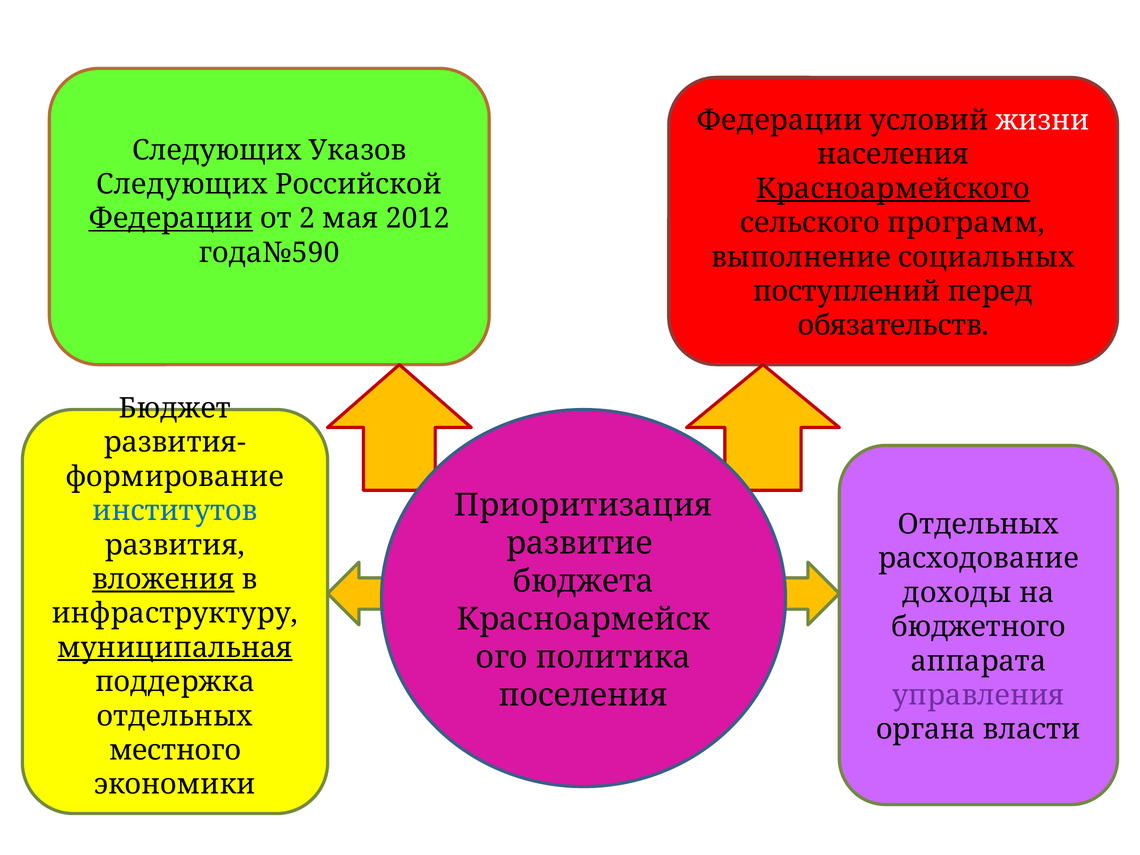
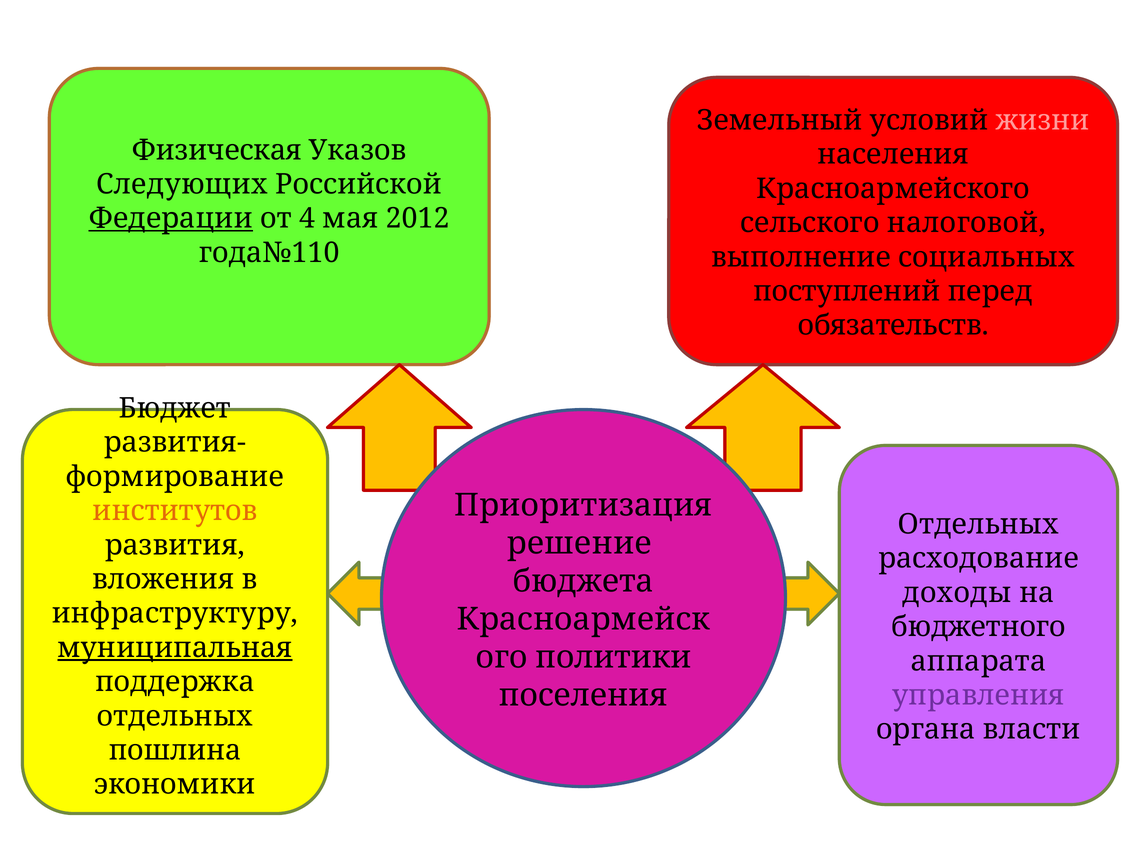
Федерации: Федерации -> Земельный (780, 120)
жизни colour: white -> pink (1043, 120)
Следующих: Следующих -> Физическая (217, 150)
Красноармейского underline: present -> none (893, 189)
2: 2 -> 4 (307, 219)
программ: программ -> налоговой (966, 223)
года№590: года№590 -> года№110 (269, 253)
институтов colour: blue -> orange (175, 511)
развитие: развитие -> решение (579, 543)
вложения underline: present -> none (163, 579)
политика: политика -> политики (613, 657)
местного: местного -> пошлина (175, 750)
